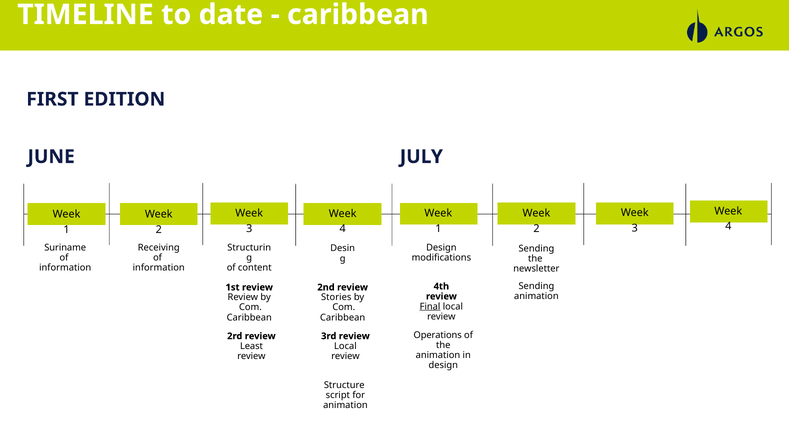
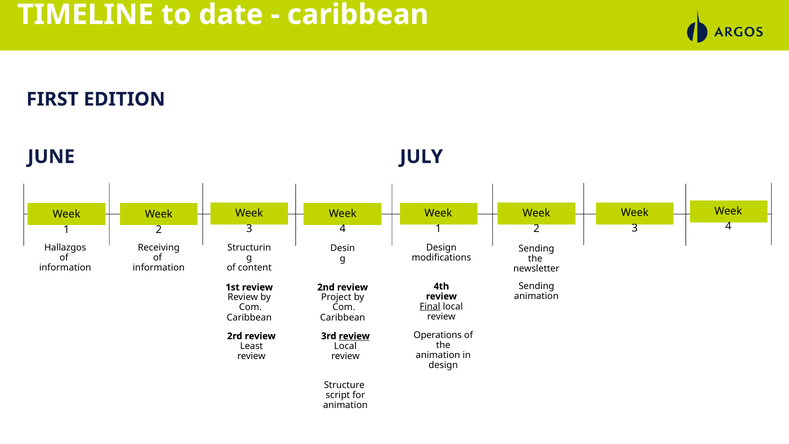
Suriname: Suriname -> Hallazgos (65, 247)
Stories: Stories -> Project (336, 297)
review underline: none -> present (354, 336)
